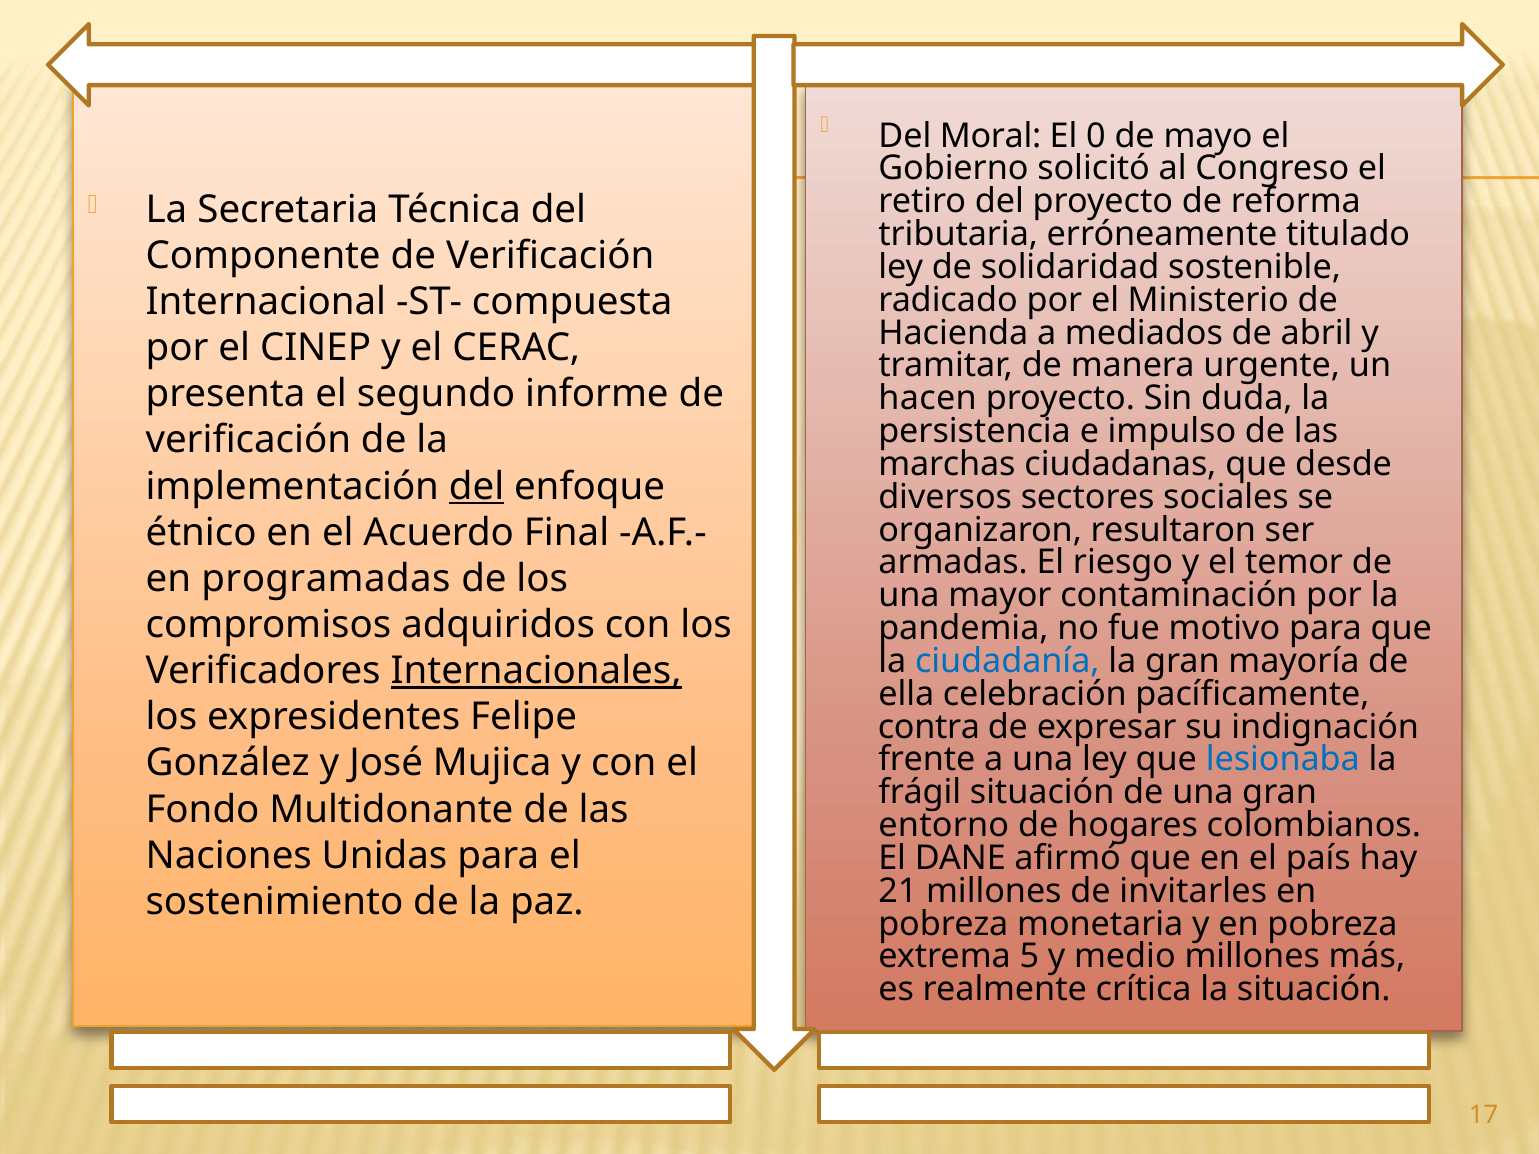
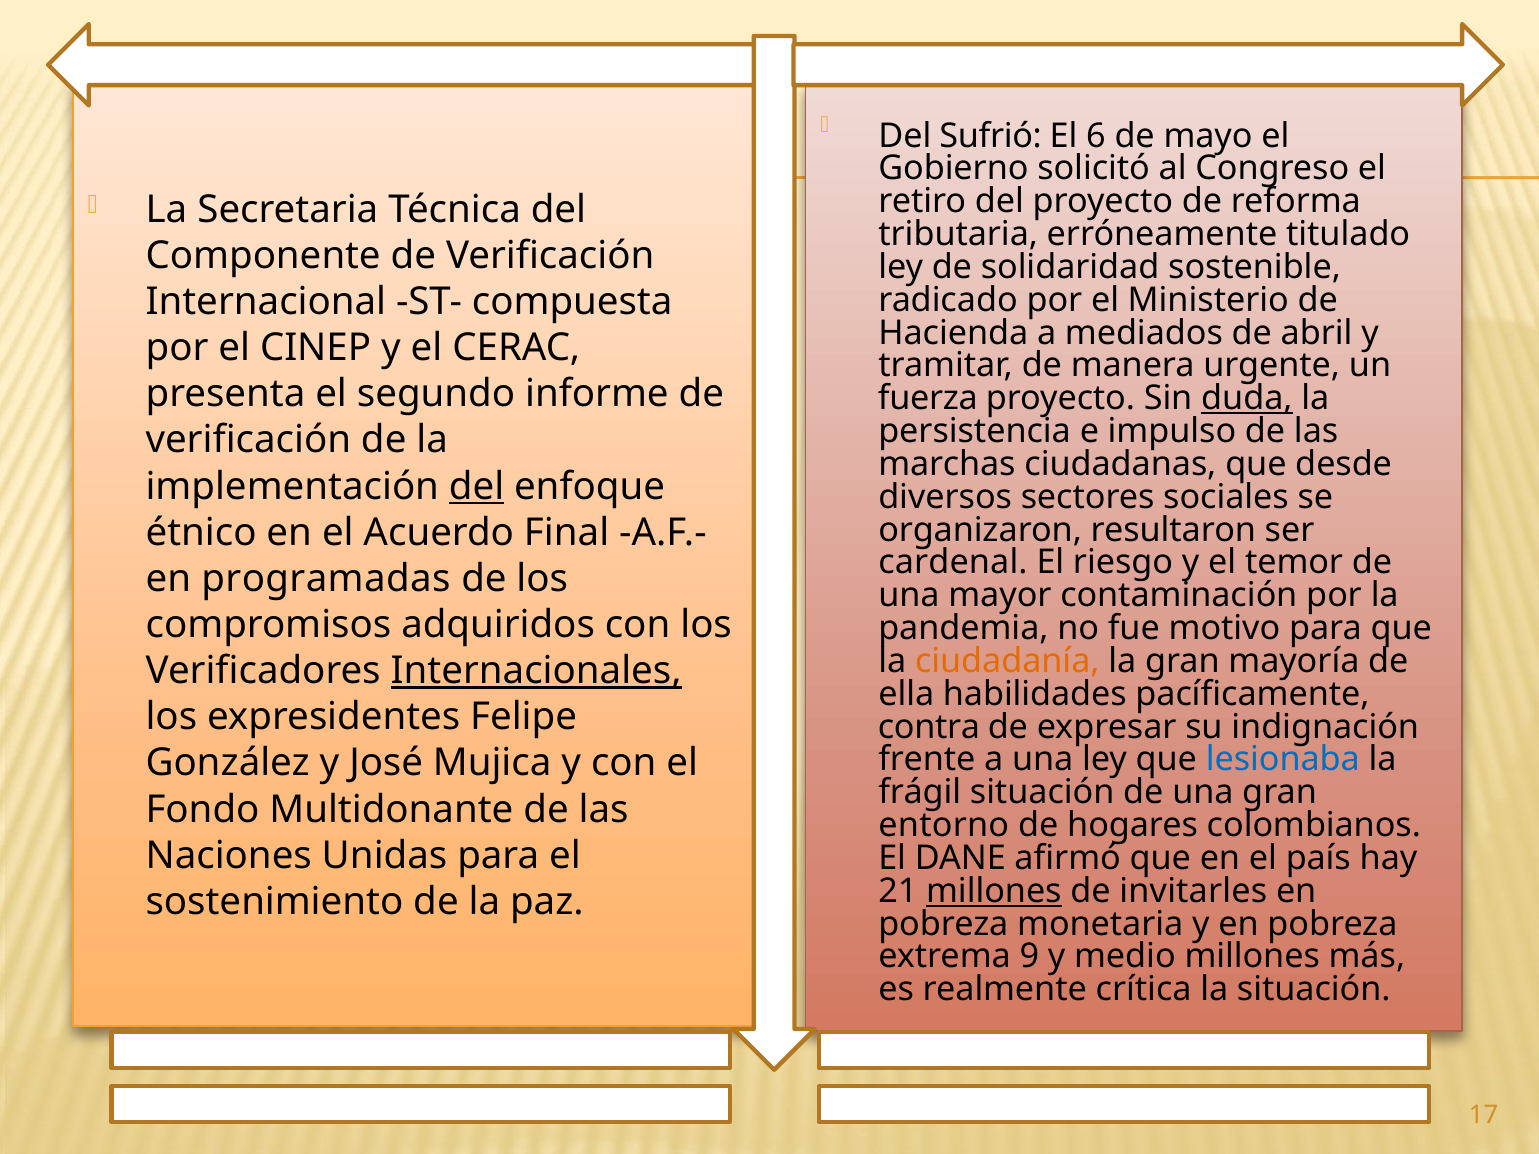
Moral: Moral -> Sufrió (991, 136)
0: 0 -> 6 (1096, 136)
hacen: hacen -> fuerza (928, 398)
duda underline: none -> present (1247, 398)
armadas: armadas -> cardenal (953, 563)
ciudadanía colour: blue -> orange (1007, 661)
celebración: celebración -> habilidades (1035, 694)
millones underline: none -> present (994, 891)
5: 5 -> 9 (1029, 957)
